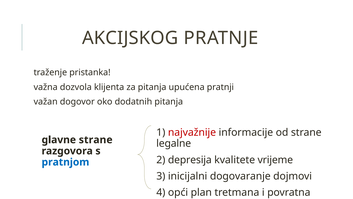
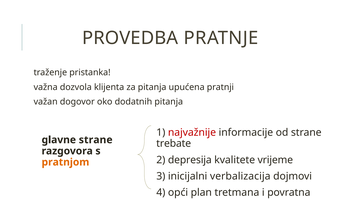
AKCIJSKOG: AKCIJSKOG -> PROVEDBA (130, 38)
legalne: legalne -> trebate (174, 143)
pratnjom colour: blue -> orange (65, 162)
dogovaranje: dogovaranje -> verbalizacija (240, 176)
